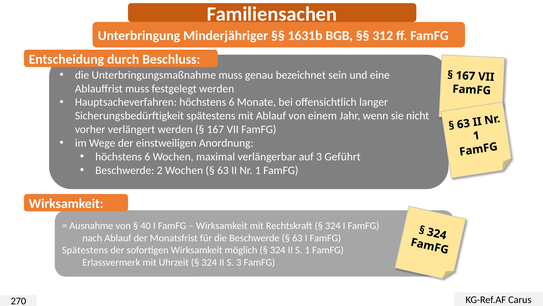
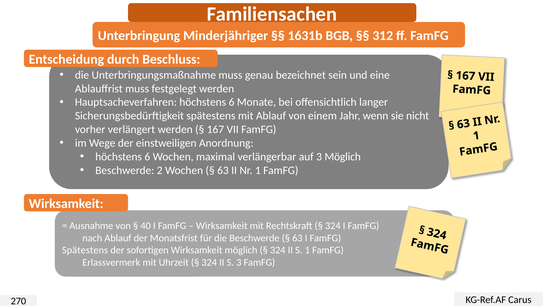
3 Geführt: Geführt -> Möglich (343, 156)
